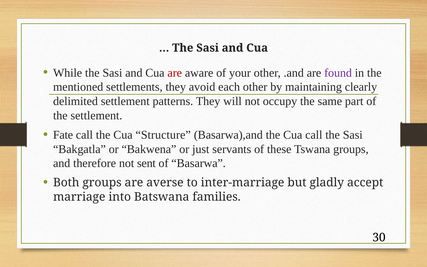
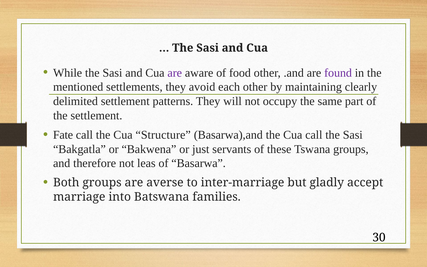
are colour: red -> purple (175, 73)
your: your -> food (240, 73)
sent: sent -> leas (146, 163)
